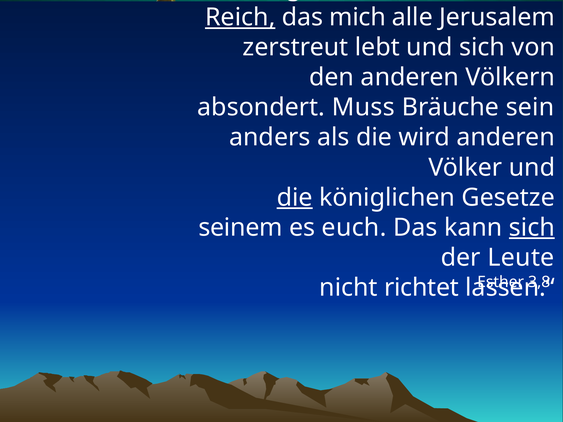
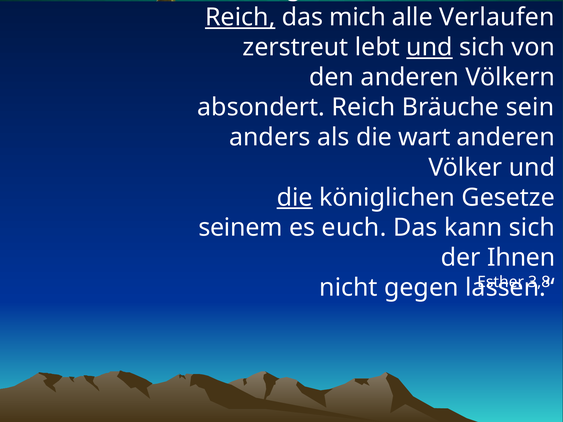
Jerusalem: Jerusalem -> Verlaufen (497, 17)
und underline: none -> present (429, 47)
absondert Muss: Muss -> Reich (363, 107)
wird: wird -> wart (424, 137)
sich underline: present -> none (532, 228)
Leute: Leute -> Ihnen (521, 258)
richtet: richtet -> gegen (421, 288)
